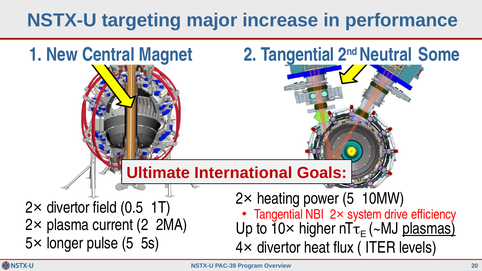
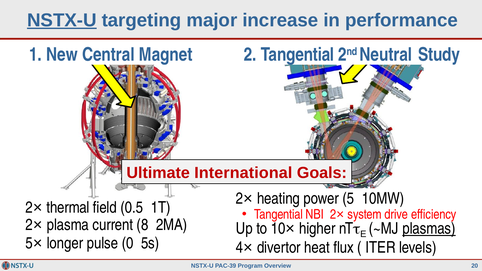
NSTX-U underline: none -> present (62, 20)
Some: Some -> Study (439, 55)
2× divertor: divertor -> thermal (68, 208)
current 2: 2 -> 8 (143, 225)
pulse 5: 5 -> 0 (128, 243)
